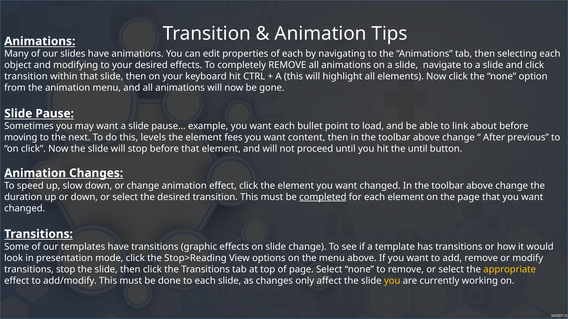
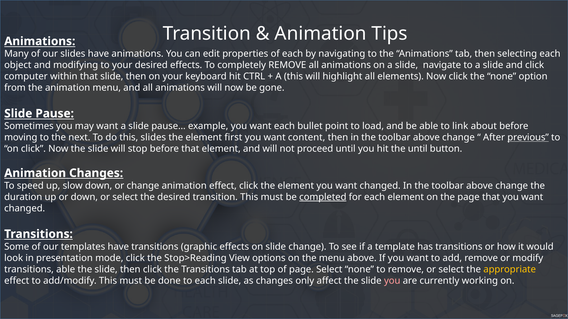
transition: transition -> computer (26, 77)
this levels: levels -> slides (153, 138)
fees: fees -> first (233, 138)
previous underline: none -> present (528, 138)
transitions stop: stop -> able (66, 270)
you colour: yellow -> pink (392, 281)
